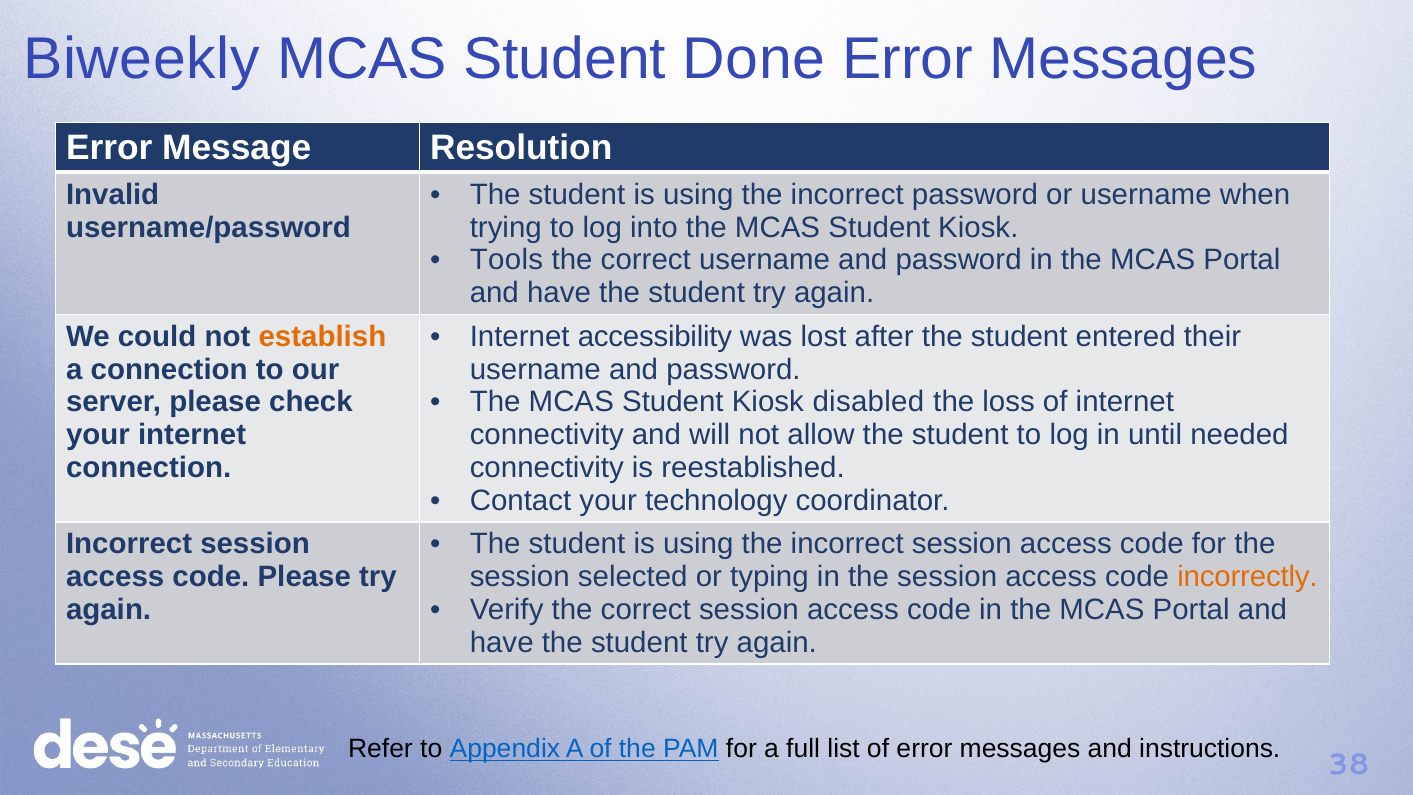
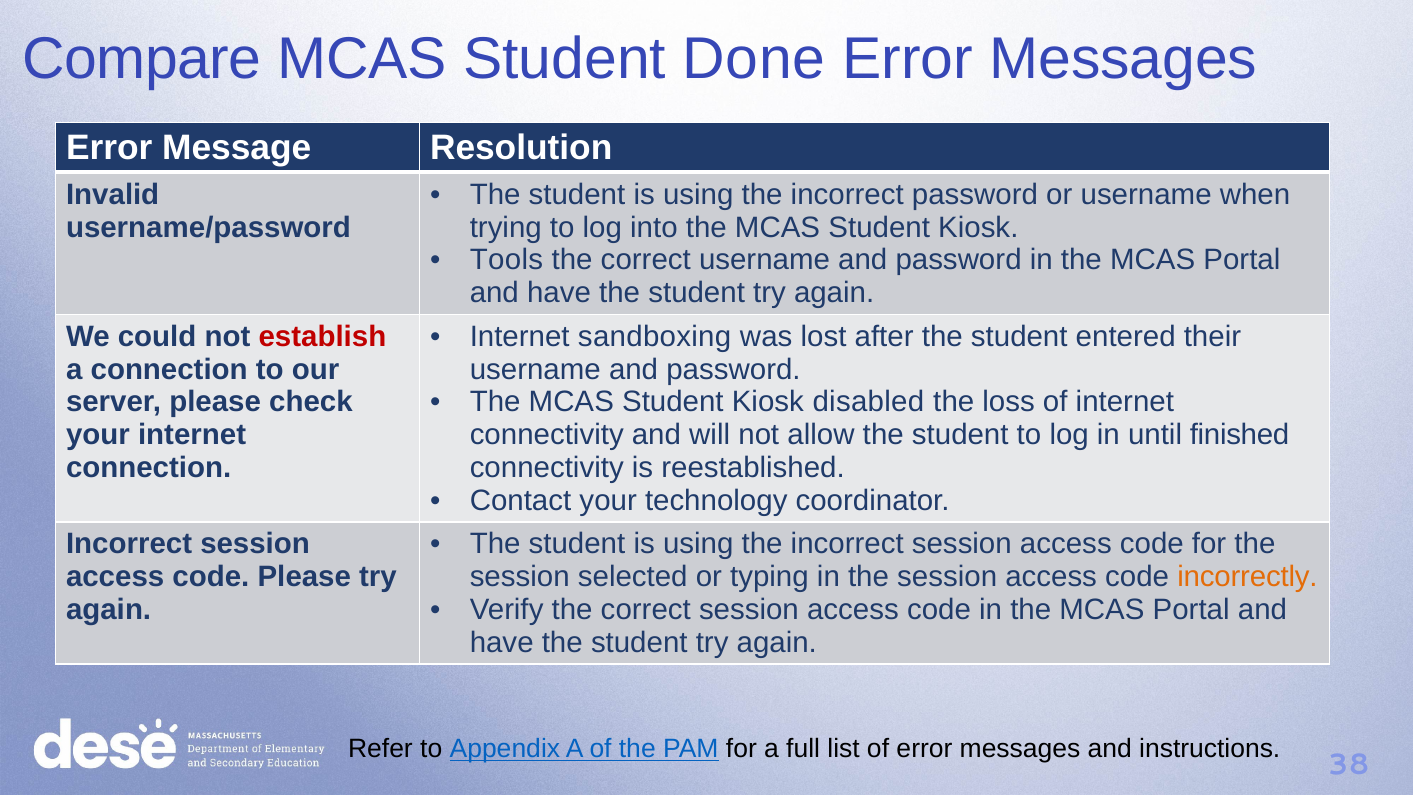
Biweekly: Biweekly -> Compare (142, 59)
accessibility: accessibility -> sandboxing (655, 336)
establish colour: orange -> red (322, 336)
needed: needed -> finished (1240, 435)
